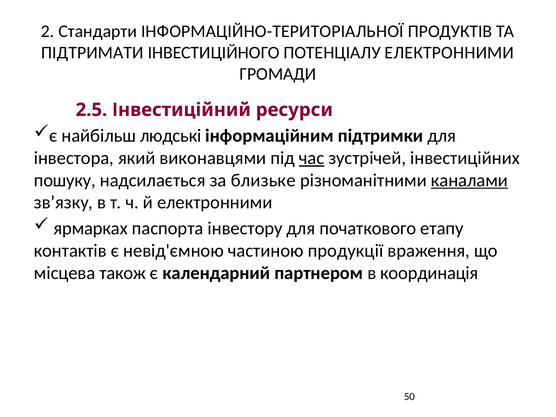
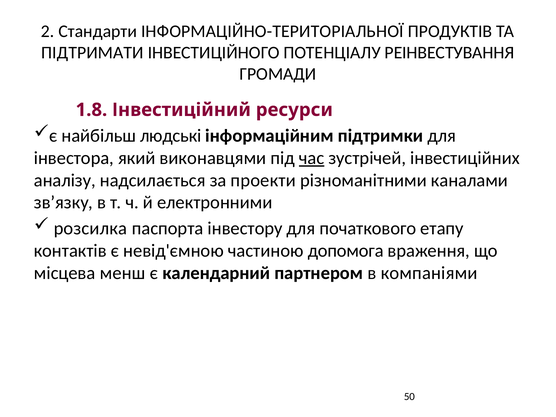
ПОТЕНЦІАЛУ ЕЛЕКТРОННИМИ: ЕЛЕКТРОННИМИ -> РЕІНВЕСТУВАННЯ (449, 53)
2.5: 2.5 -> 1.8 (91, 110)
пошуку: пошуку -> аналізу (65, 180)
близьке: близьке -> проекти (263, 180)
каналами underline: present -> none (469, 180)
ярмарках: ярмарках -> розсилка (90, 228)
продукції: продукції -> допомога (346, 251)
також: також -> менш (123, 273)
координація: координація -> компаніями (429, 273)
